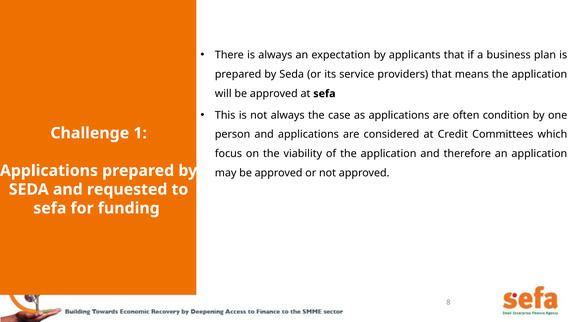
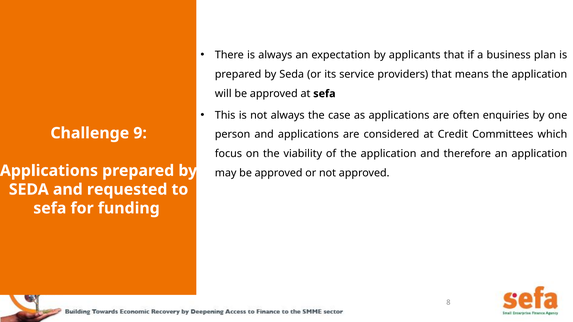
condition: condition -> enquiries (506, 115)
1: 1 -> 9 (140, 133)
